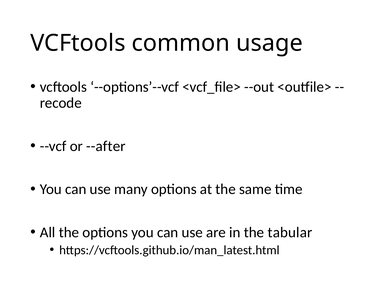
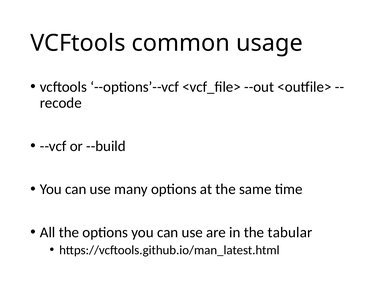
--after: --after -> --build (106, 146)
